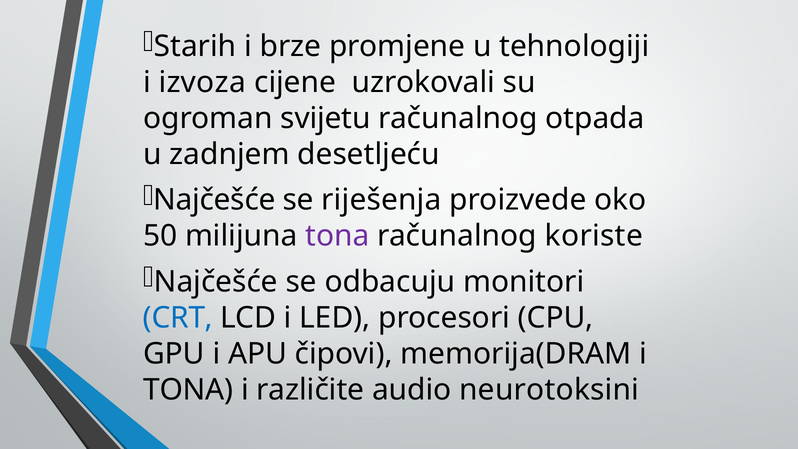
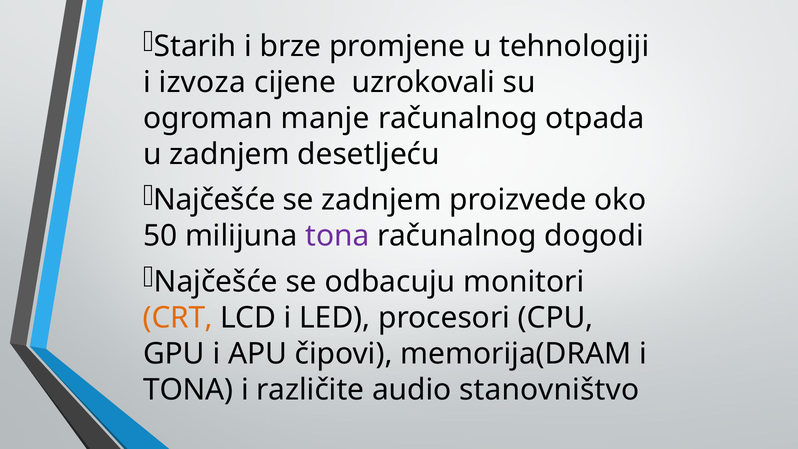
svijetu: svijetu -> manje (325, 118)
se riješenja: riješenja -> zadnjem (381, 200)
koriste: koriste -> dogodi (594, 236)
CRT colour: blue -> orange (178, 318)
neurotoksini: neurotoksini -> stanovništvo (549, 390)
